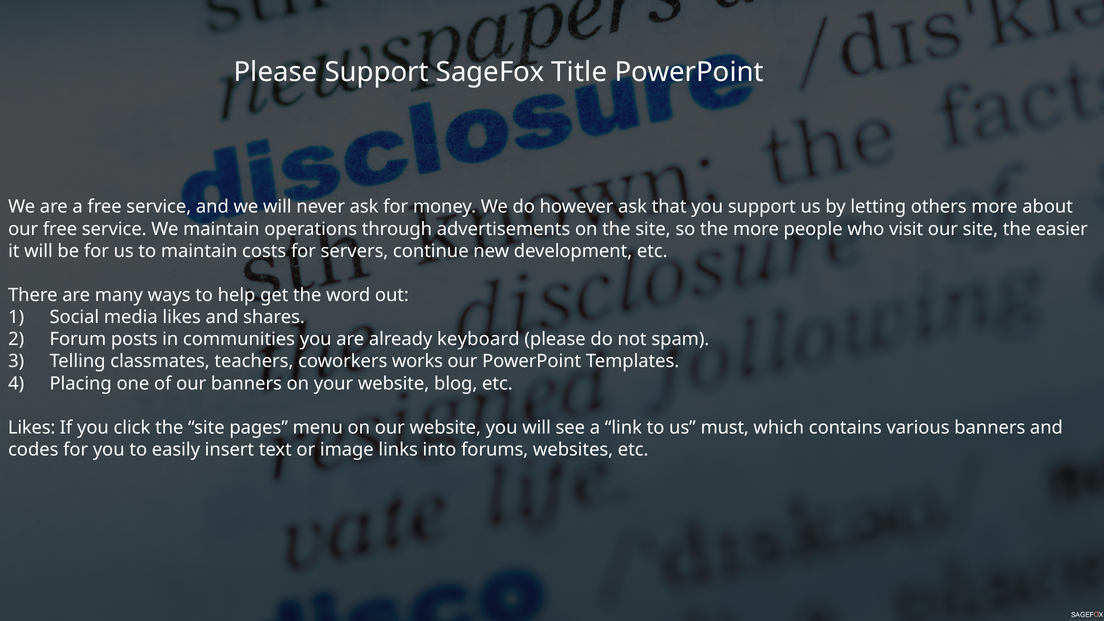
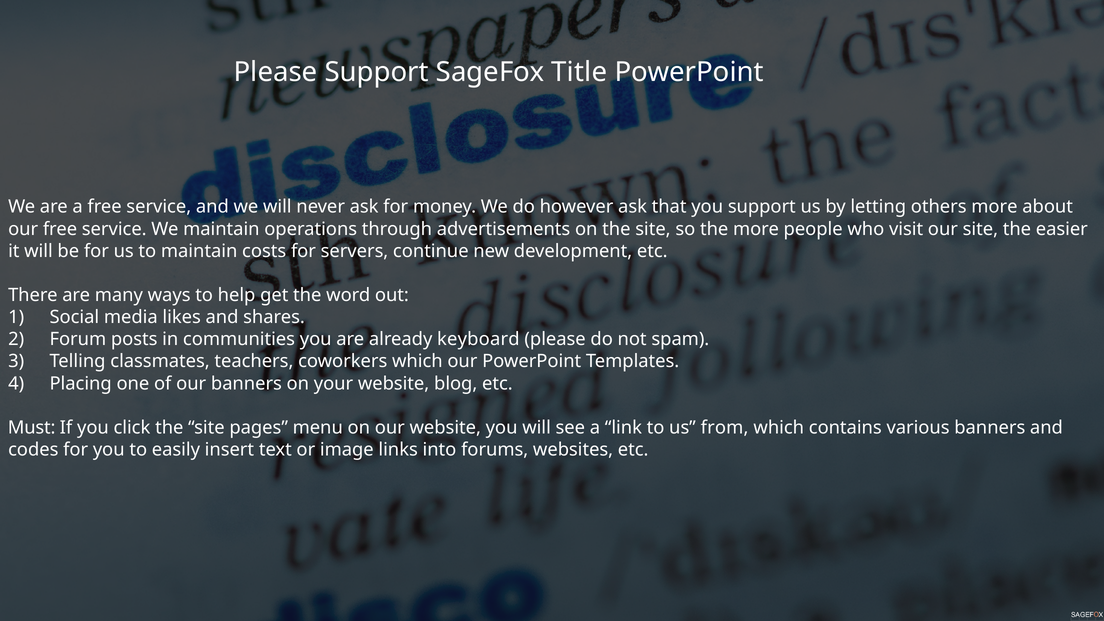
coworkers works: works -> which (417, 361)
Likes: Likes -> Must (32, 428)
must: must -> from (725, 428)
